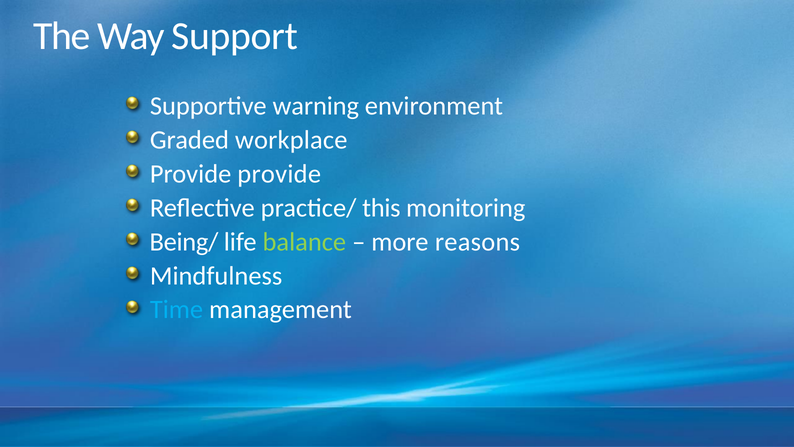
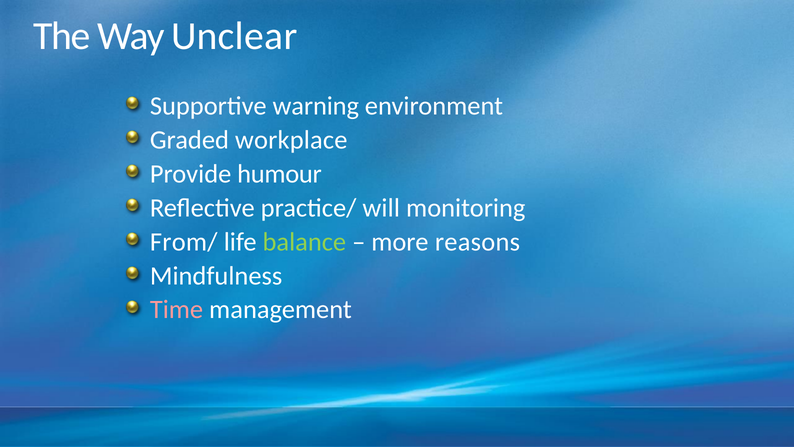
Support: Support -> Unclear (234, 36)
Provide provide: provide -> humour (279, 174)
this: this -> will (381, 208)
Being/: Being/ -> From/ (184, 242)
Time colour: light blue -> pink (177, 309)
